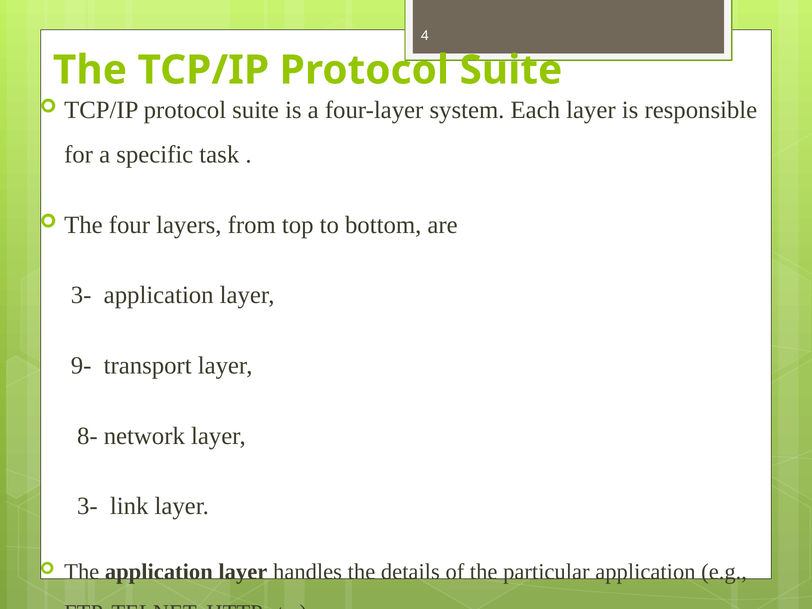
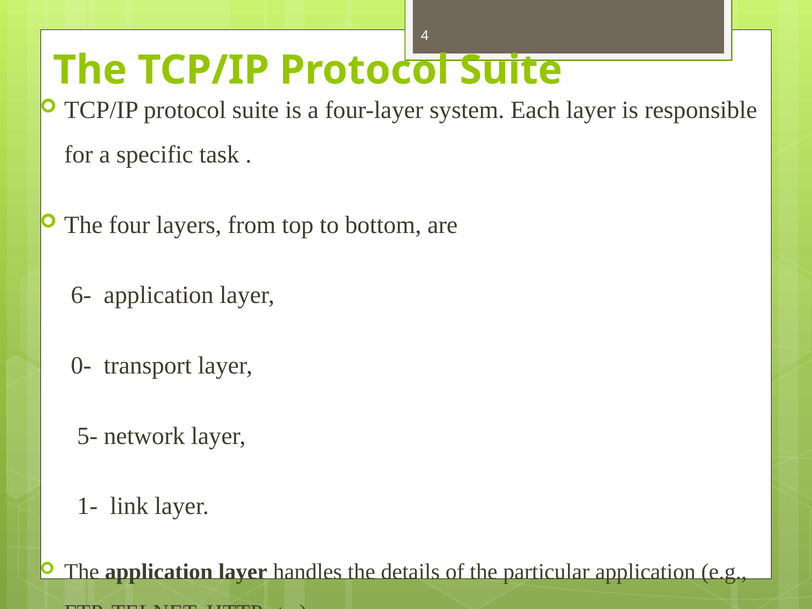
3-: 3- -> 6- (81, 295)
9-: 9- -> 0- (81, 366)
8-: 8- -> 5- (87, 436)
3-: 3- -> 1- (87, 506)
